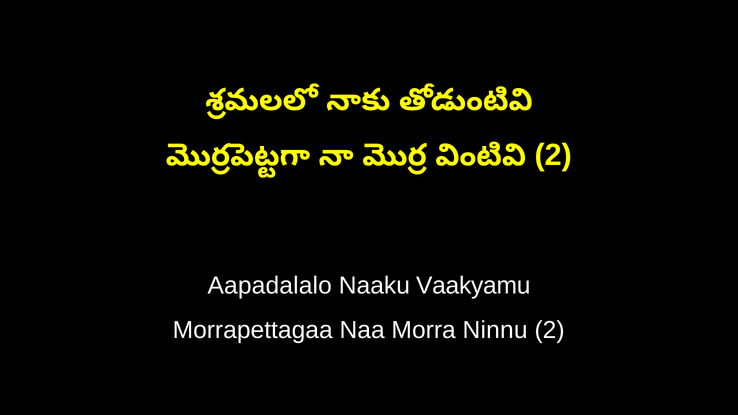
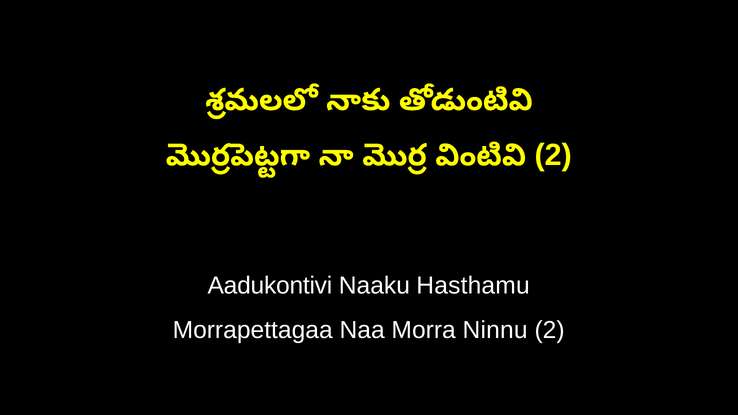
Aapadalalo: Aapadalalo -> Aadukontivi (270, 286)
Vaakyamu: Vaakyamu -> Hasthamu (473, 286)
